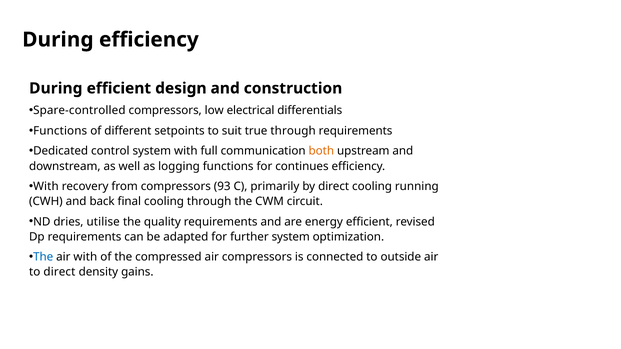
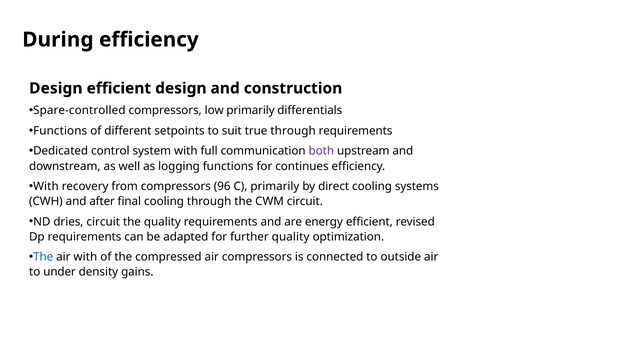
During: During -> Design (56, 88)
low electrical: electrical -> primarily (251, 111)
both colour: orange -> purple (321, 151)
93: 93 -> 96 (222, 187)
running: running -> systems (417, 187)
back: back -> after (102, 202)
dries utilise: utilise -> circuit (103, 222)
further system: system -> quality (291, 237)
to direct: direct -> under (60, 272)
